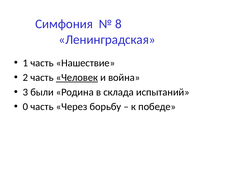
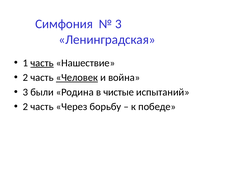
8: 8 -> 3 (118, 24)
часть underline: none -> present (42, 63)
склада: склада -> чистые (119, 92)
0: 0 -> 2 (25, 106)
